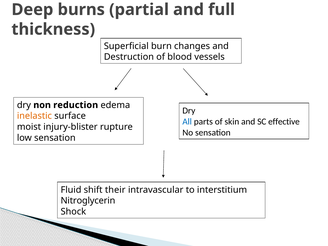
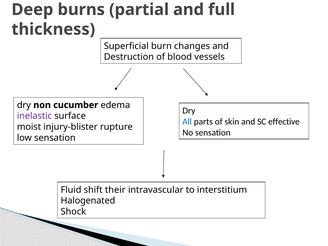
reduction: reduction -> cucumber (76, 105)
inelastic colour: orange -> purple (34, 116)
Nitroglycerin: Nitroglycerin -> Halogenated (88, 201)
